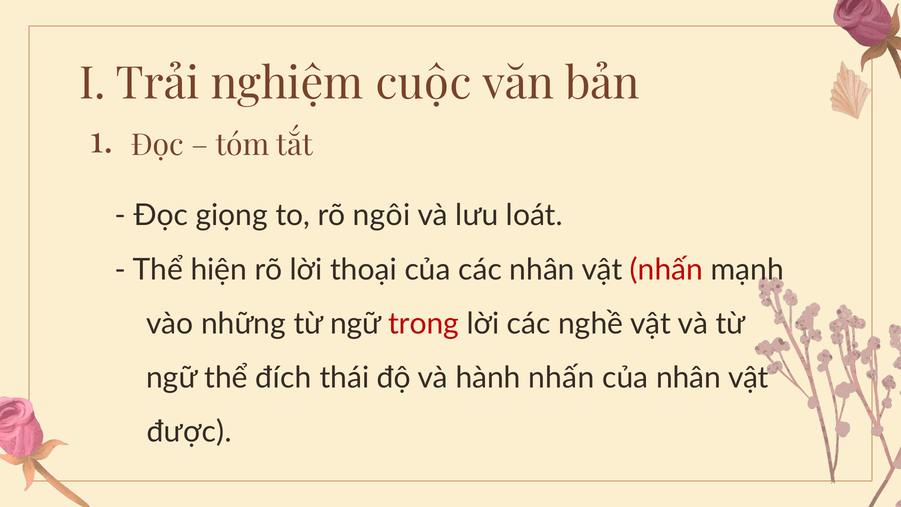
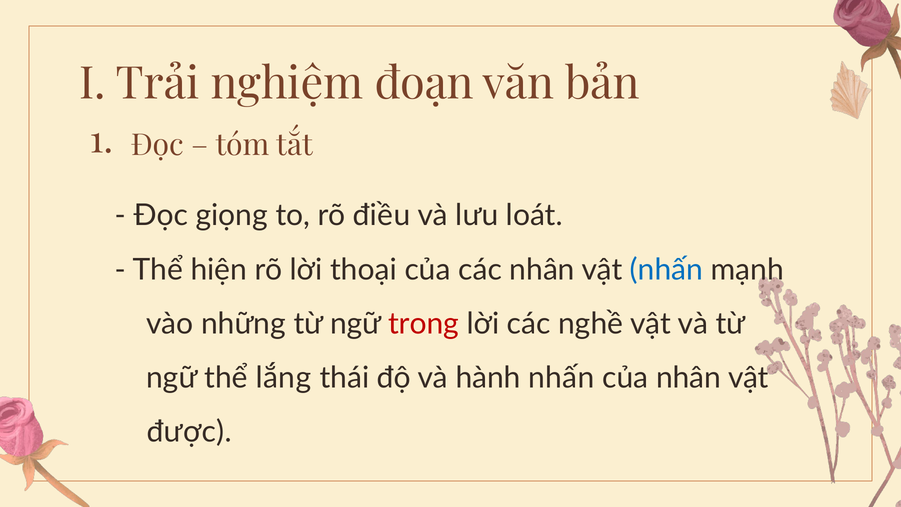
cuộc: cuộc -> đoạn (424, 84)
ngôi: ngôi -> điều (382, 215)
nhấn colour: red -> blue (666, 270)
đích: đích -> lắng (283, 378)
